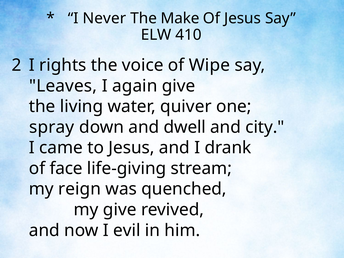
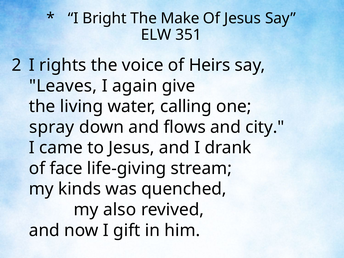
Never: Never -> Bright (104, 18)
410: 410 -> 351 (188, 35)
Wipe: Wipe -> Heirs (210, 65)
quiver: quiver -> calling (186, 106)
dwell: dwell -> flows (185, 127)
reign: reign -> kinds (80, 189)
my give: give -> also (120, 210)
evil: evil -> gift (127, 230)
